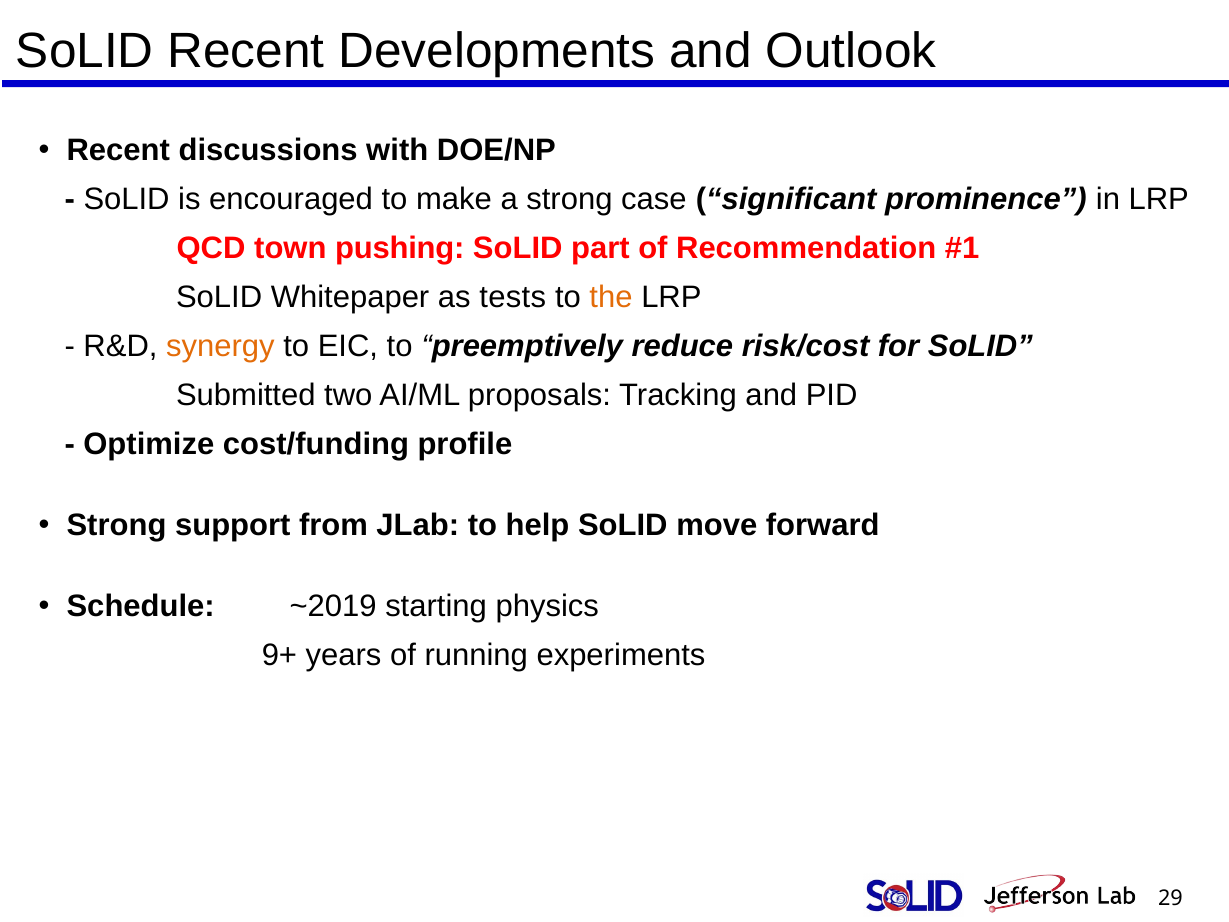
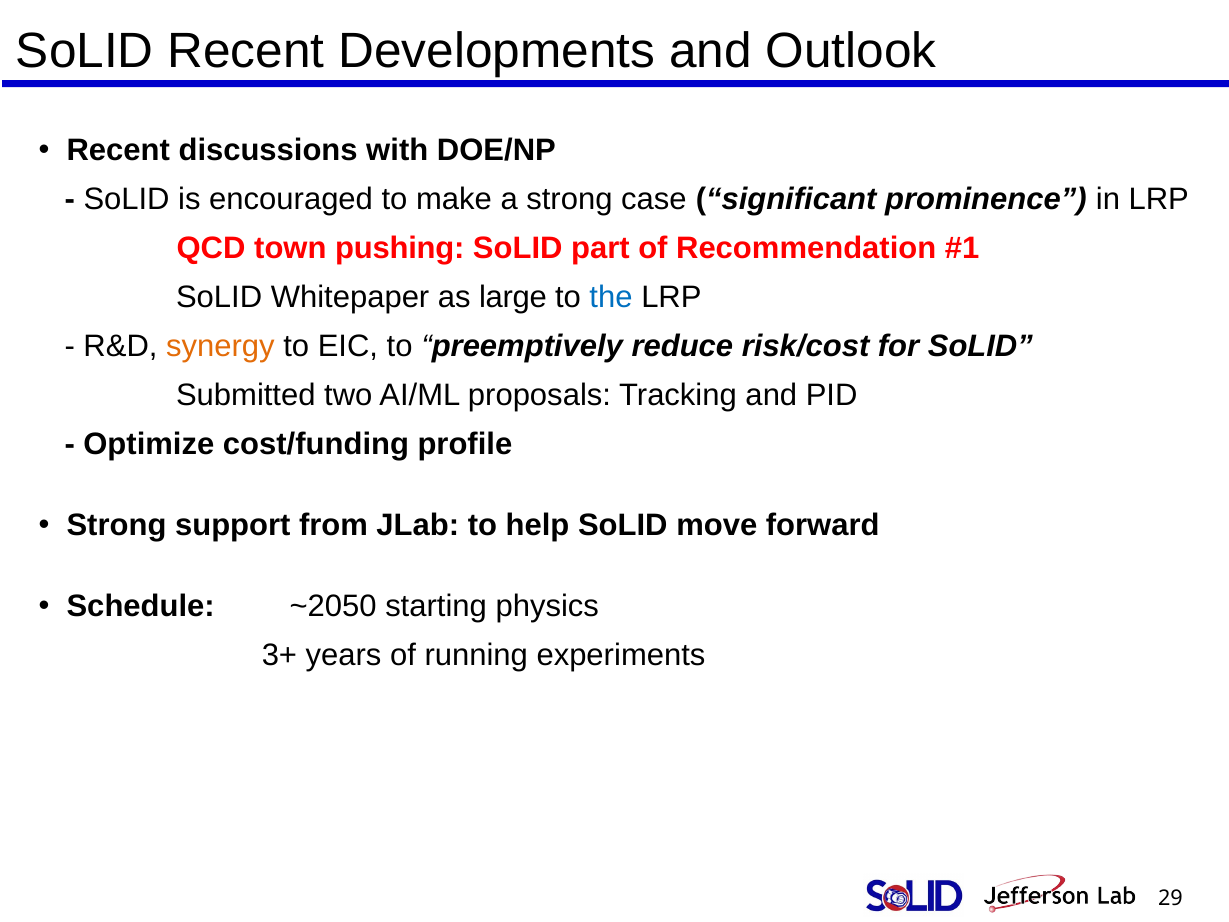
tests: tests -> large (513, 297)
the colour: orange -> blue (611, 297)
~2019: ~2019 -> ~2050 (333, 607)
9+: 9+ -> 3+ (279, 656)
